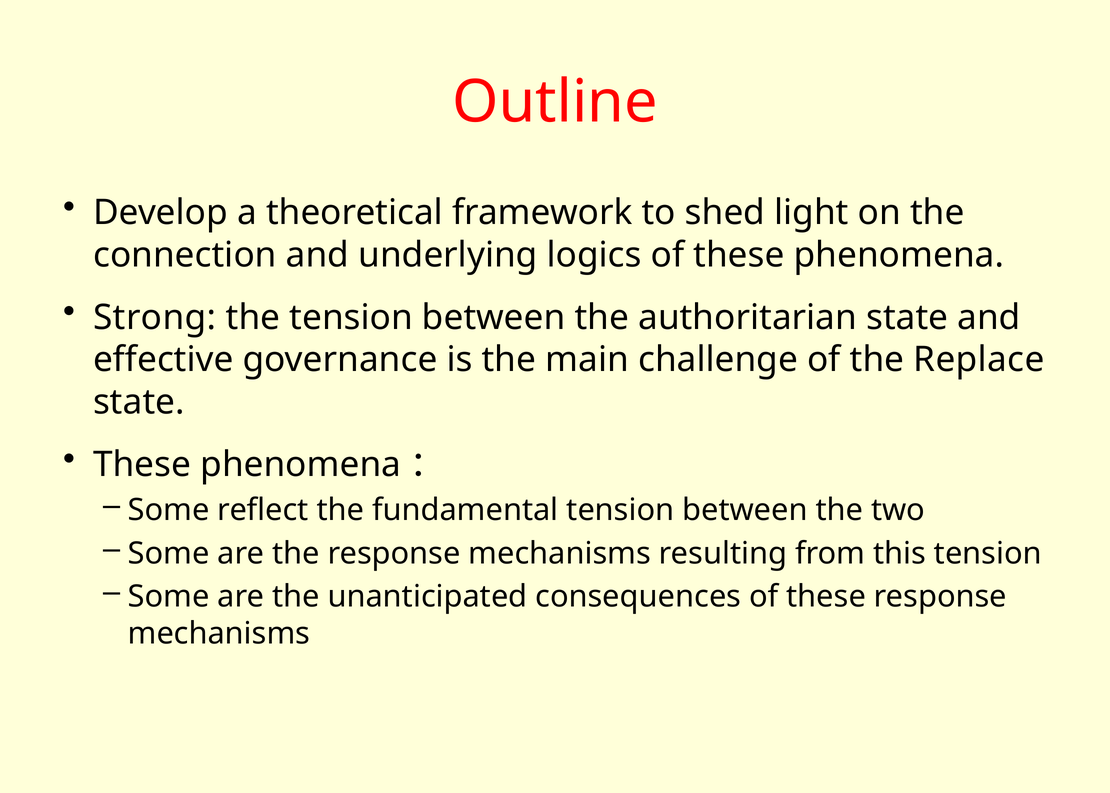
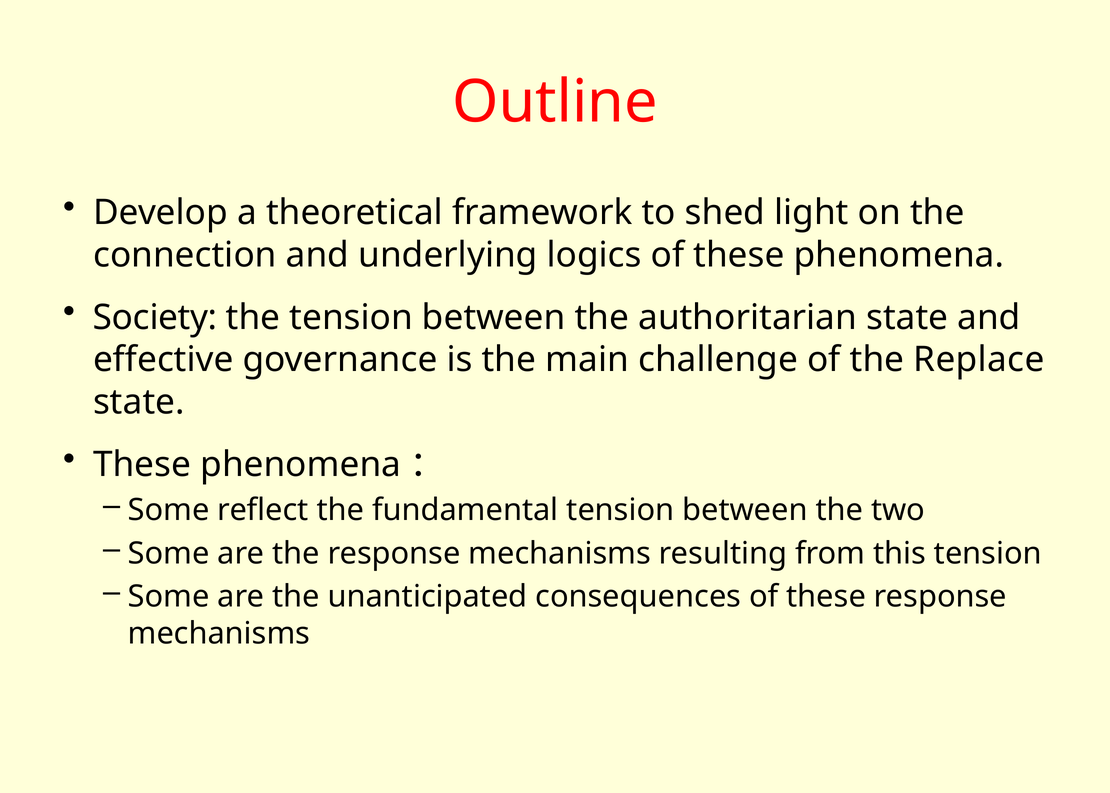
Strong: Strong -> Society (155, 317)
